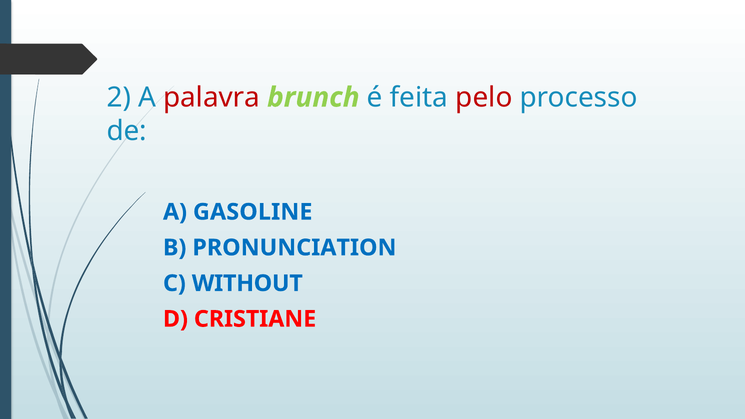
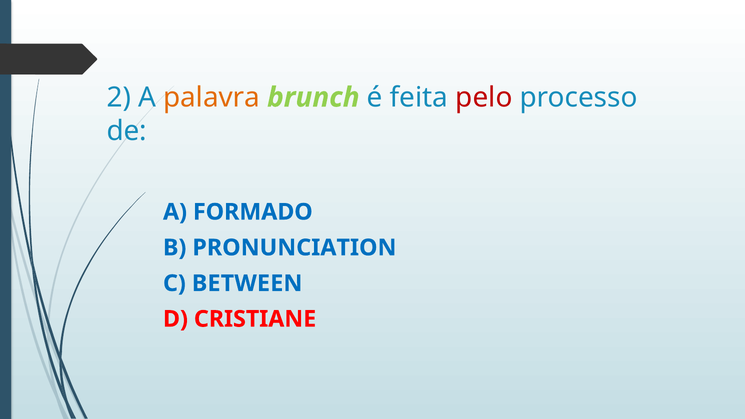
palavra colour: red -> orange (212, 97)
GASOLINE: GASOLINE -> FORMADO (253, 212)
WITHOUT: WITHOUT -> BETWEEN (247, 283)
